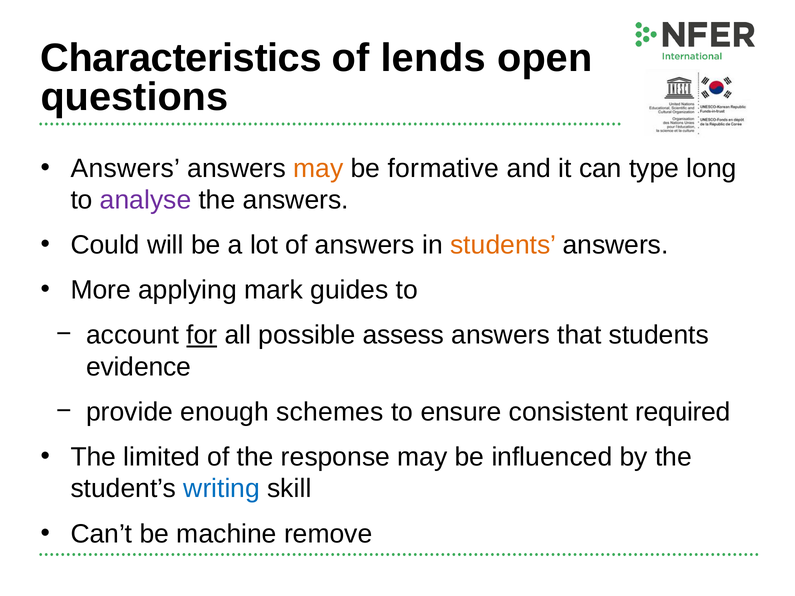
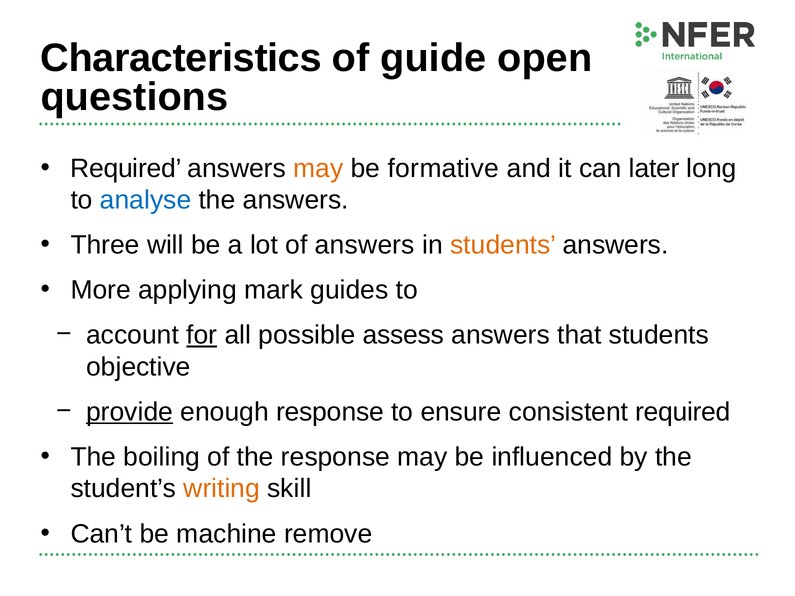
lends: lends -> guide (433, 58)
Answers: Answers -> Required (126, 168)
type: type -> later (654, 168)
analyse colour: purple -> blue (146, 200)
Could: Could -> Three (105, 245)
evidence: evidence -> objective (138, 367)
provide underline: none -> present (130, 412)
enough schemes: schemes -> response (330, 412)
limited: limited -> boiling (162, 457)
writing colour: blue -> orange (222, 489)
